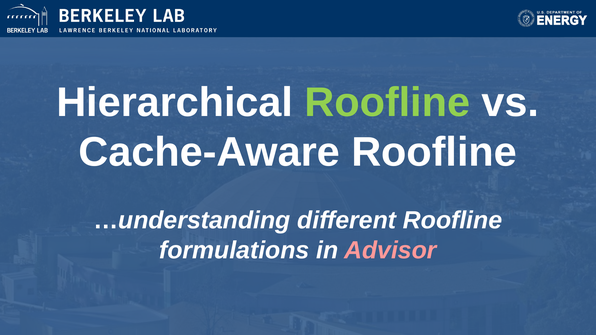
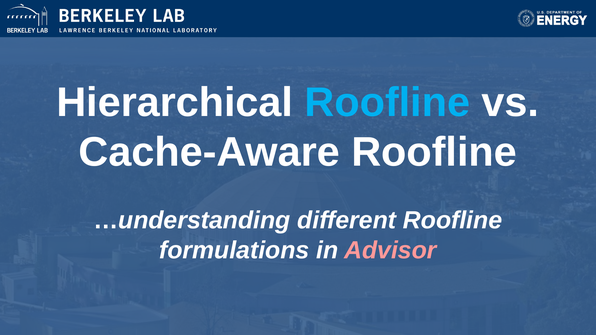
Roofline colour: light green -> light blue (387, 103)
